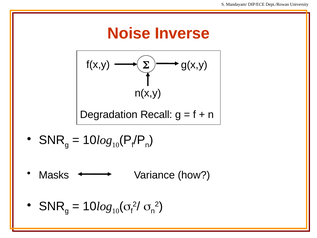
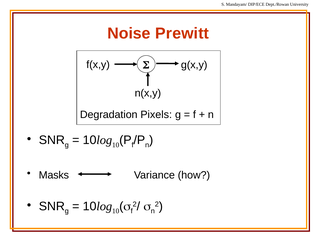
Inverse: Inverse -> Prewitt (182, 33)
Recall: Recall -> Pixels (156, 115)
